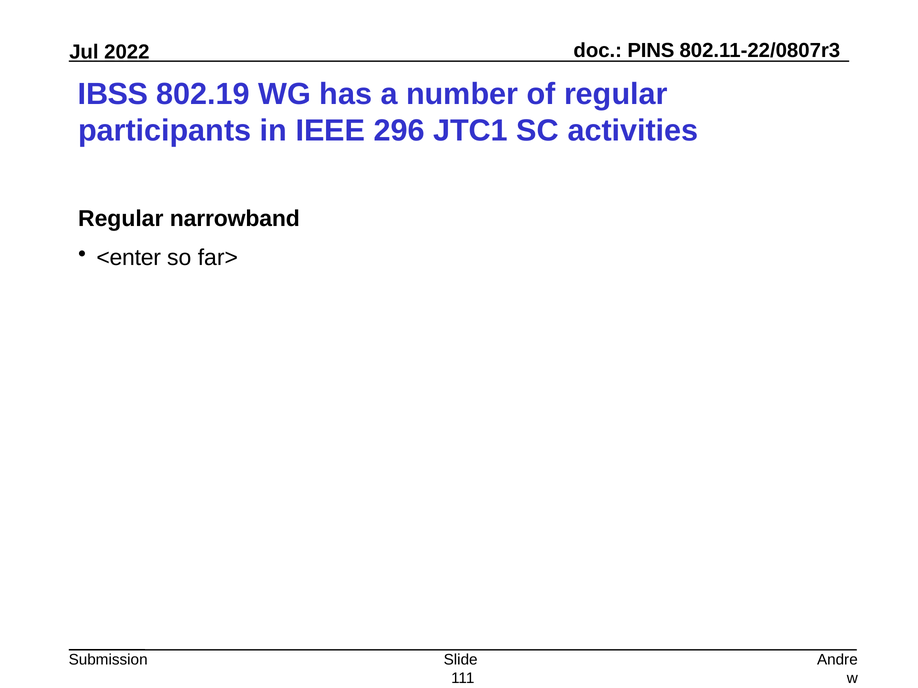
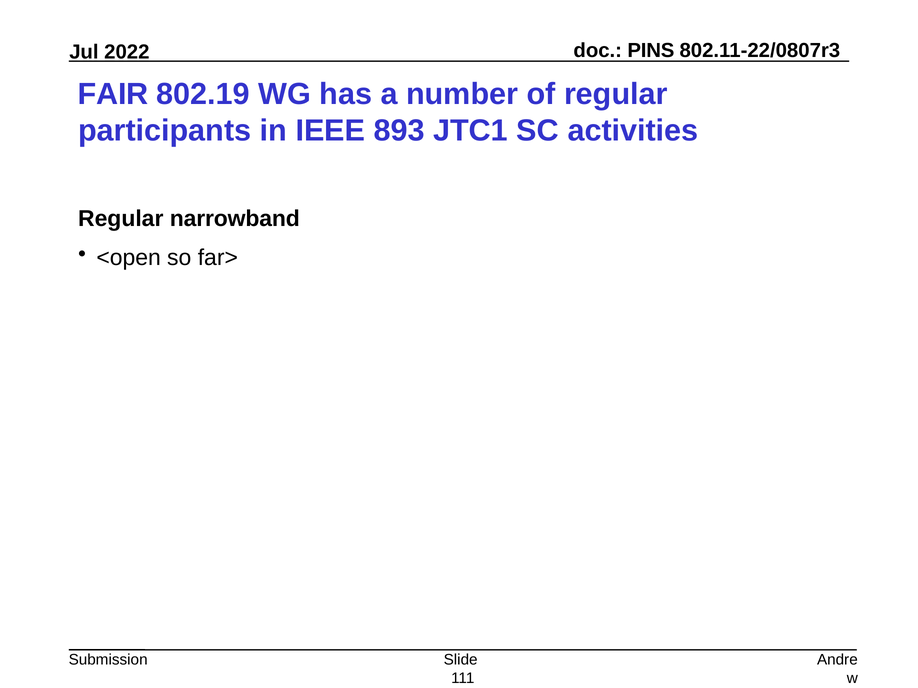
IBSS: IBSS -> FAIR (113, 94)
296: 296 -> 893 (399, 131)
<enter: <enter -> <open (129, 258)
